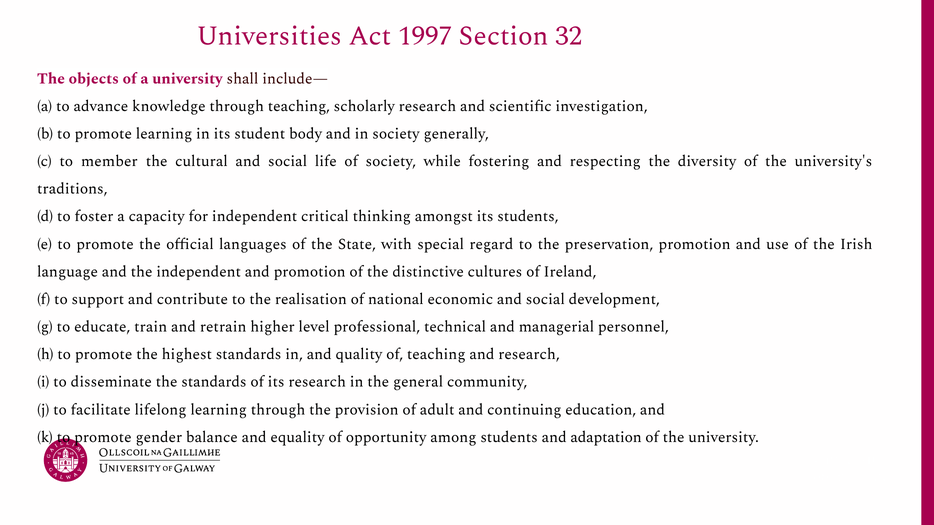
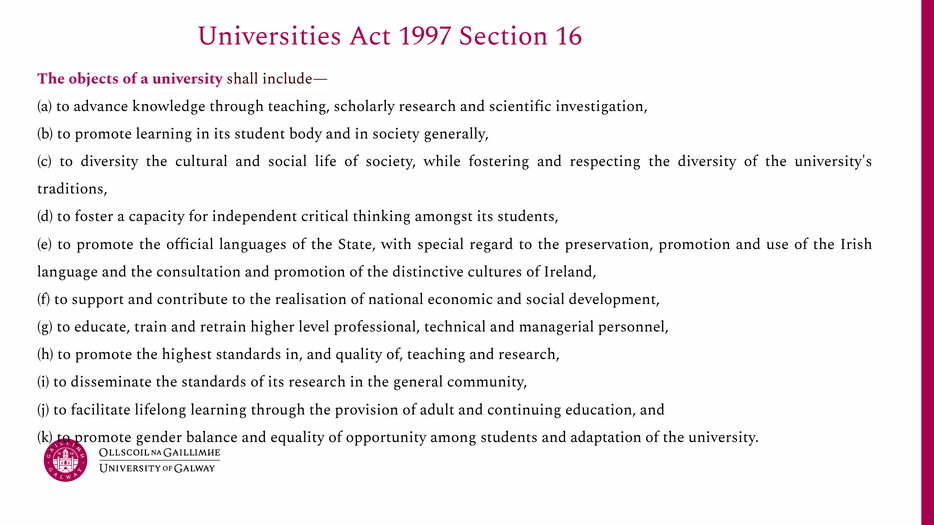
32: 32 -> 16 (569, 36)
to member: member -> diversity (109, 161)
the independent: independent -> consultation (199, 272)
